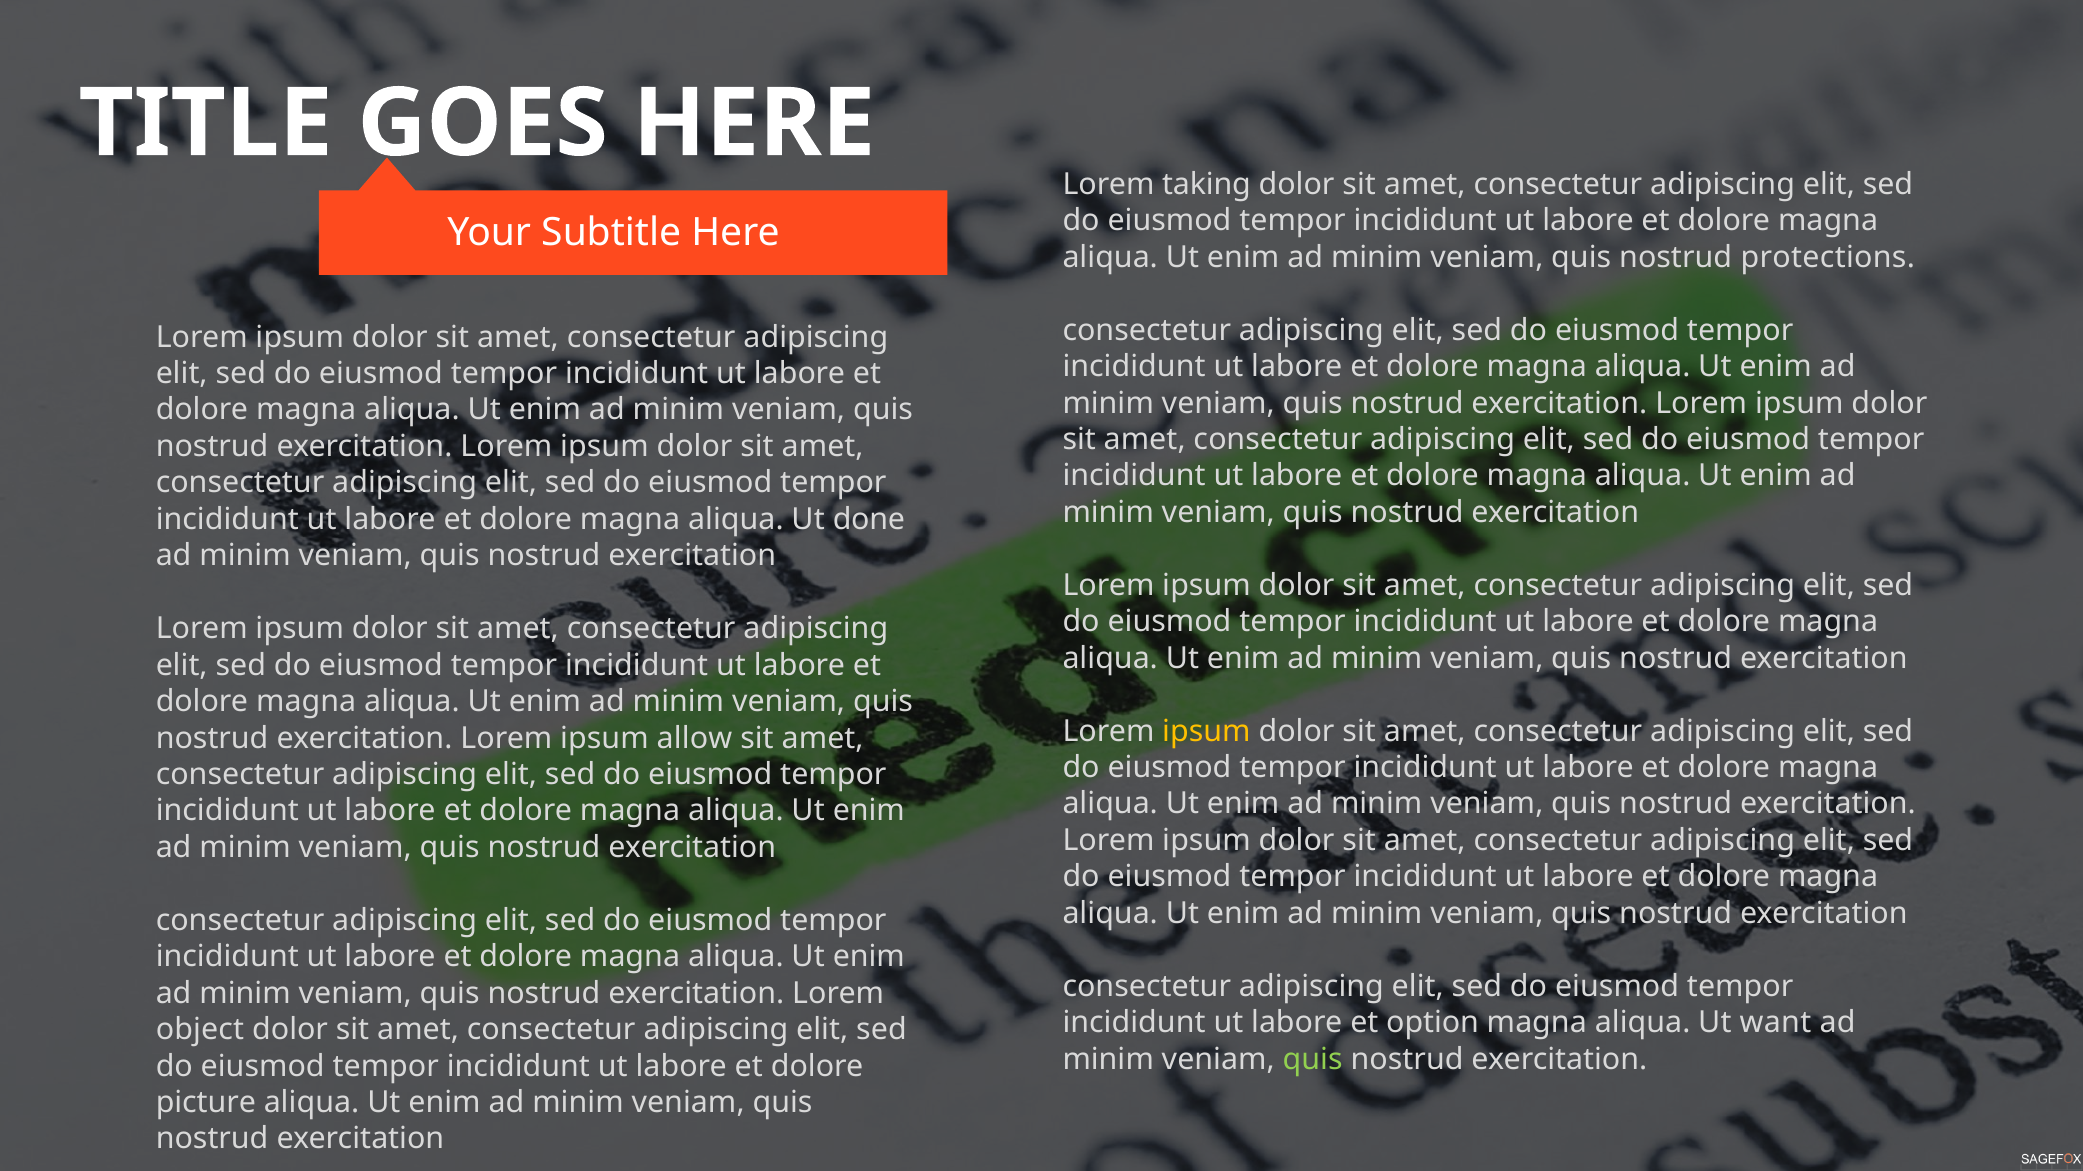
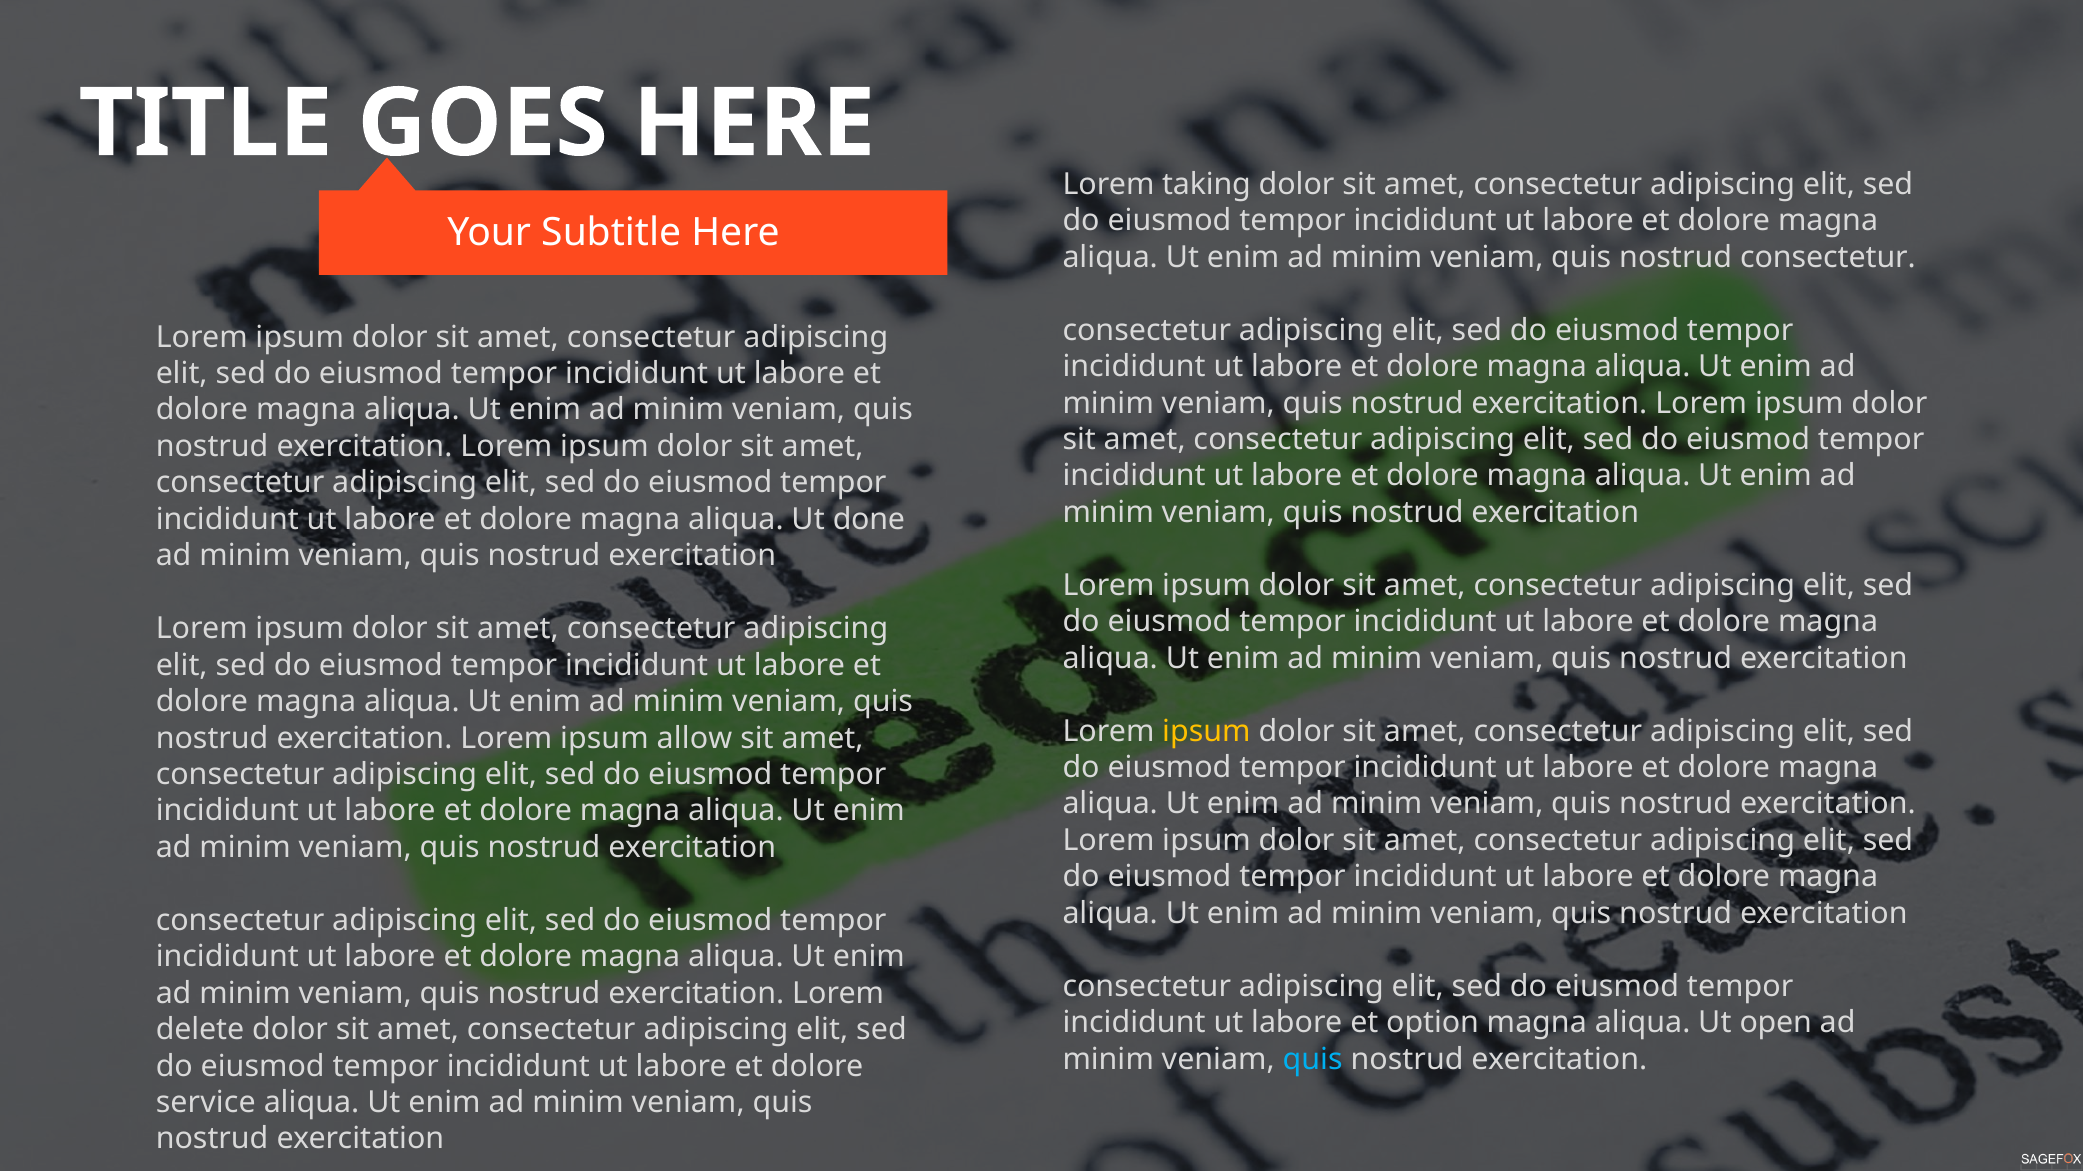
nostrud protections: protections -> consectetur (1828, 257)
want: want -> open (1776, 1023)
object: object -> delete (200, 1030)
quis colour: light green -> light blue (1313, 1060)
picture: picture -> service (206, 1103)
